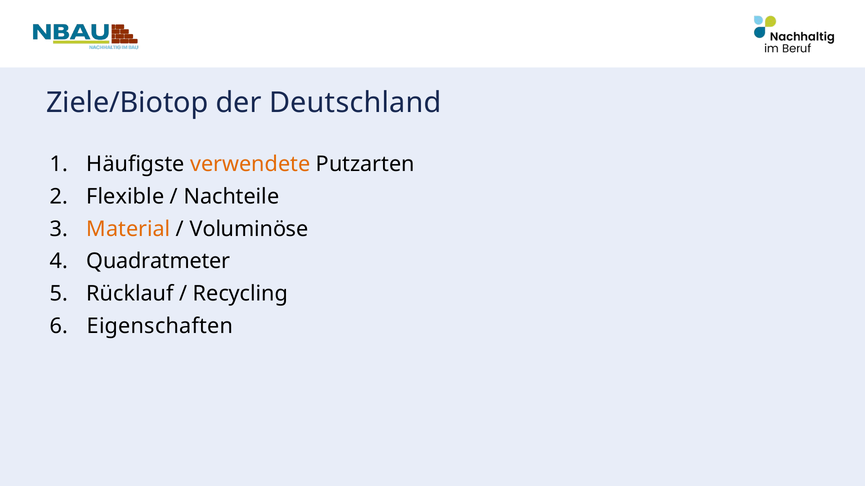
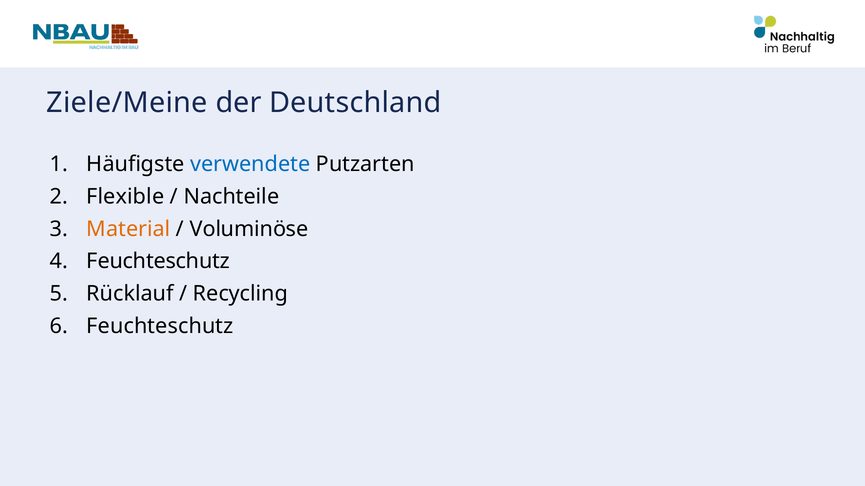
Ziele/Biotop: Ziele/Biotop -> Ziele/Meine (127, 103)
verwendete colour: orange -> blue (250, 165)
Quadratmeter: Quadratmeter -> Feuchteschutz (158, 262)
Eigenschaften: Eigenschaften -> Feuchteschutz (160, 326)
